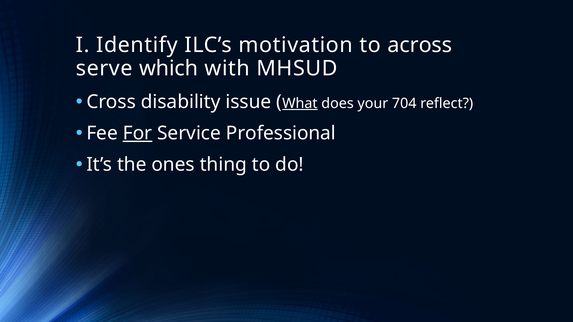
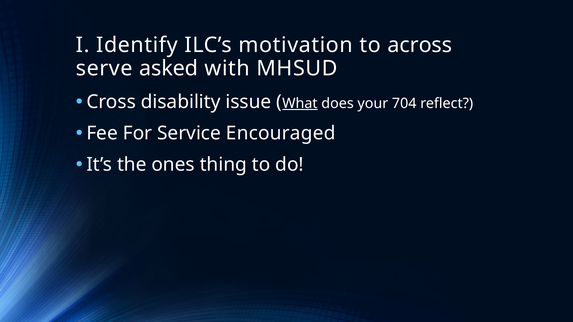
which: which -> asked (169, 68)
For underline: present -> none (137, 133)
Professional: Professional -> Encouraged (281, 133)
